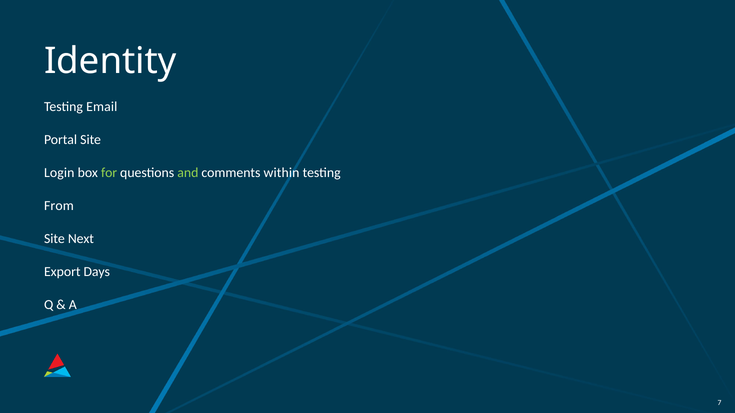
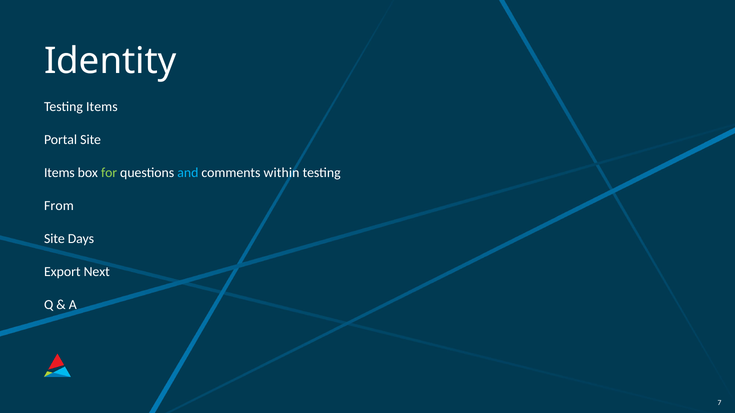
Testing Email: Email -> Items (102, 107)
Login: Login -> Items (59, 173)
and colour: light green -> light blue (188, 173)
Next: Next -> Days (81, 239)
Days: Days -> Next (97, 272)
